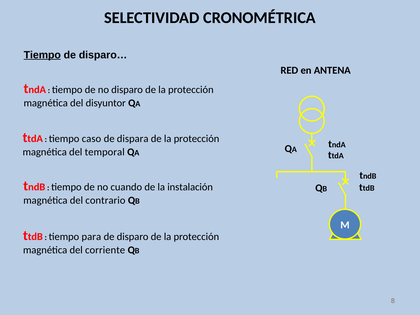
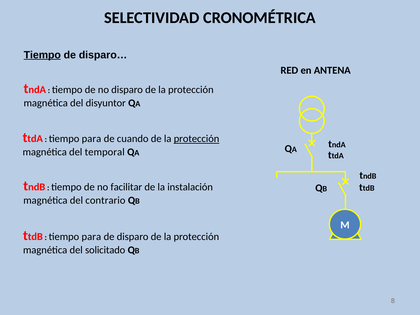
caso: caso -> para (91, 139)
dispara: dispara -> cuando (133, 139)
protección underline: none -> present (197, 139)
cuando: cuando -> facilitar (126, 187)
corriente: corriente -> solicitado (105, 250)
